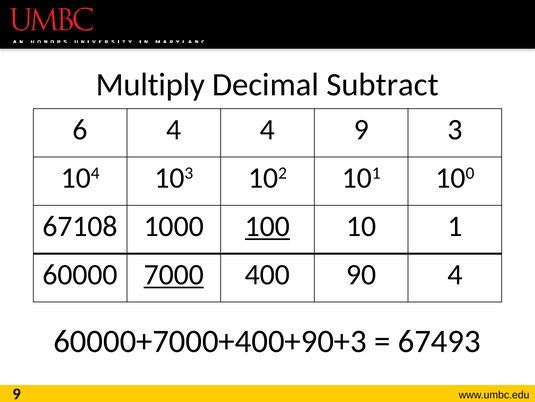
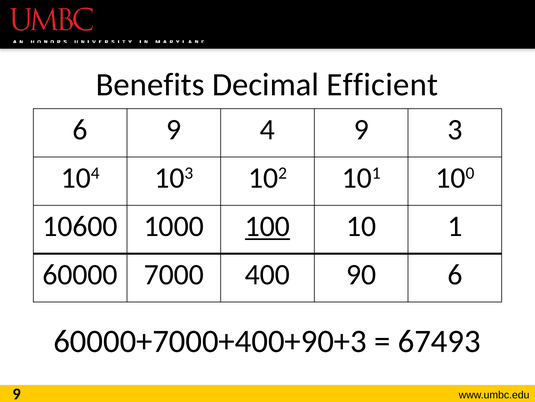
Multiply: Multiply -> Benefits (150, 84)
Subtract: Subtract -> Efficient (382, 84)
6 4: 4 -> 9 (174, 129)
67108: 67108 -> 10600 (80, 226)
7000 underline: present -> none (174, 274)
90 4: 4 -> 6 (455, 274)
